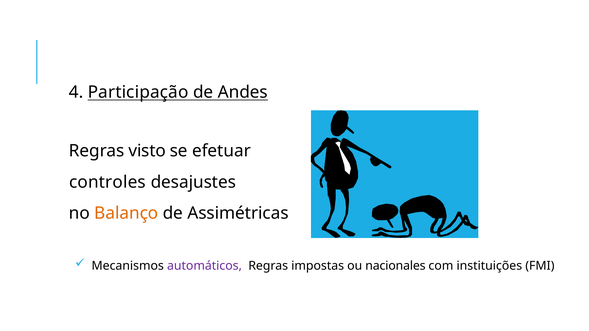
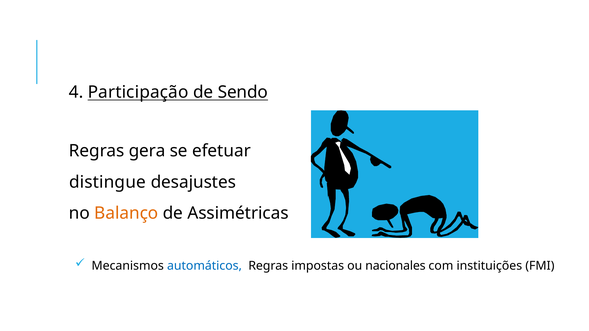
Andes: Andes -> Sendo (243, 92)
visto: visto -> gera (147, 151)
controles: controles -> distingue (107, 182)
automáticos colour: purple -> blue (204, 266)
